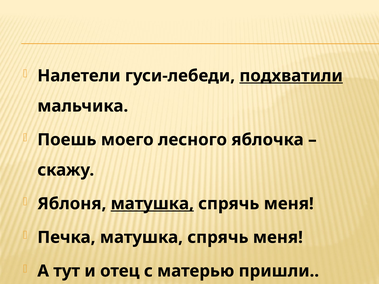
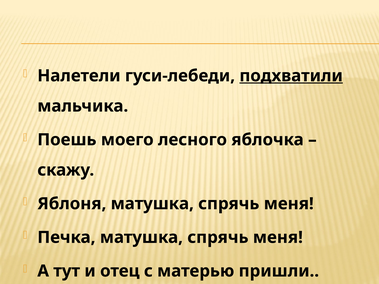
матушка underline: present -> none (152, 204)
